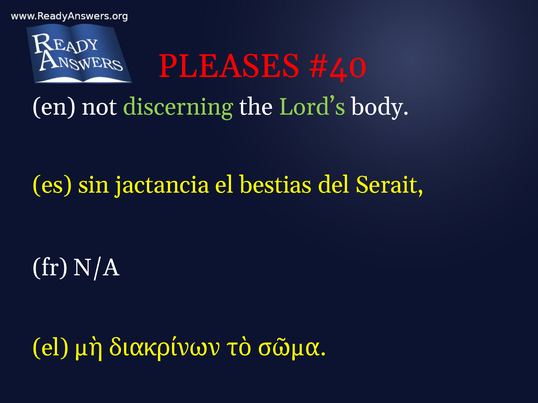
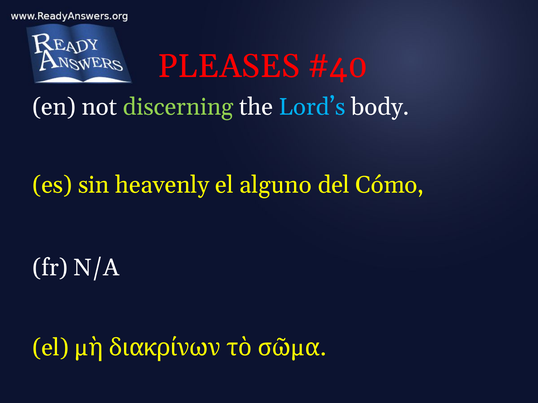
Lord’s colour: light green -> light blue (312, 107)
jactancia: jactancia -> heavenly (162, 185)
bestias: bestias -> alguno (276, 185)
Serait: Serait -> Cómo (390, 185)
